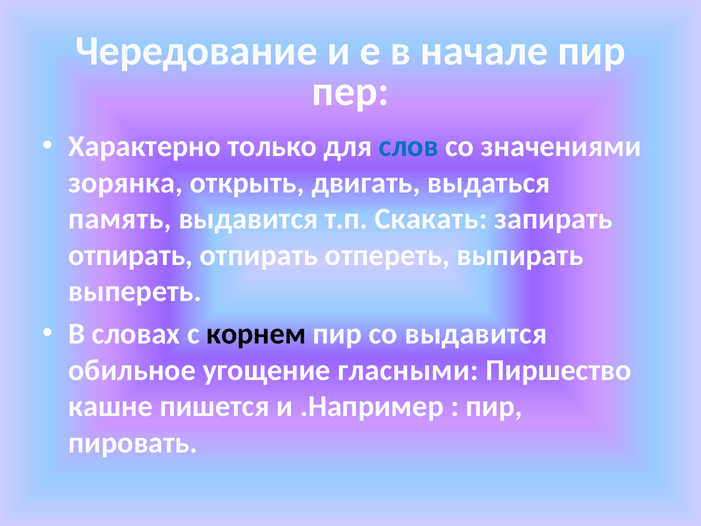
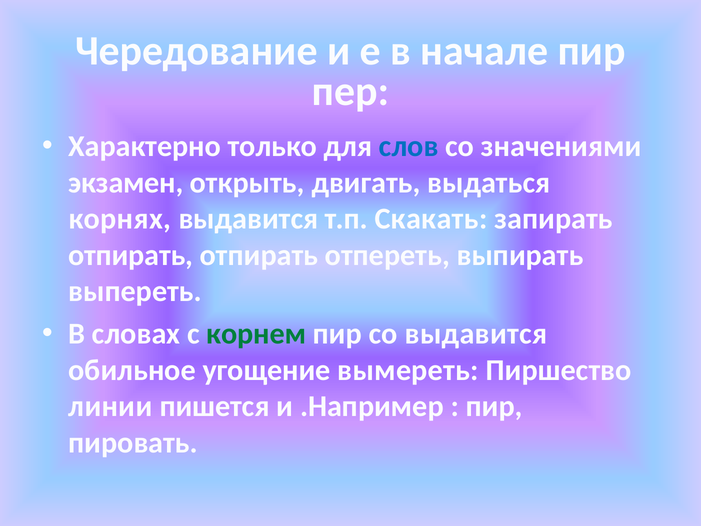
зорянка: зорянка -> экзамен (126, 183)
память: память -> корнях (120, 219)
корнем colour: black -> green (256, 334)
гласными: гласными -> вымереть (408, 370)
кашне: кашне -> линии (110, 406)
